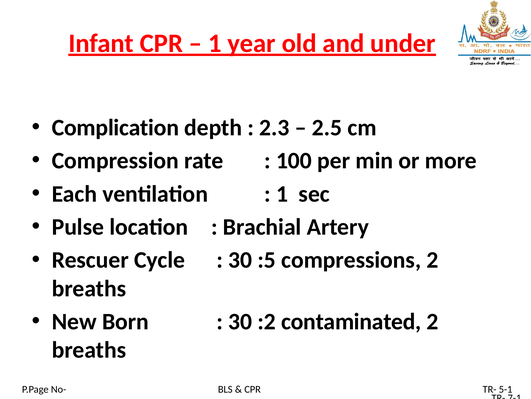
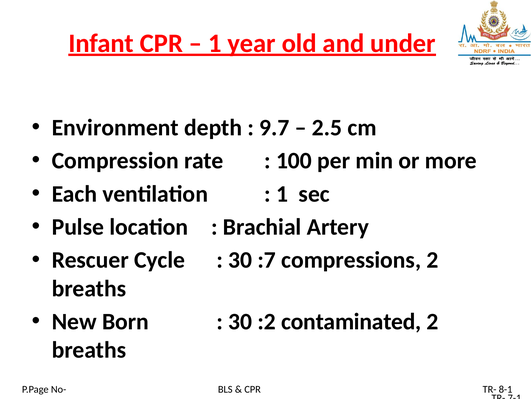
Complication: Complication -> Environment (115, 127)
2.3: 2.3 -> 9.7 (274, 127)
:5: :5 -> :7 (267, 260)
5-1: 5-1 -> 8-1 (506, 389)
